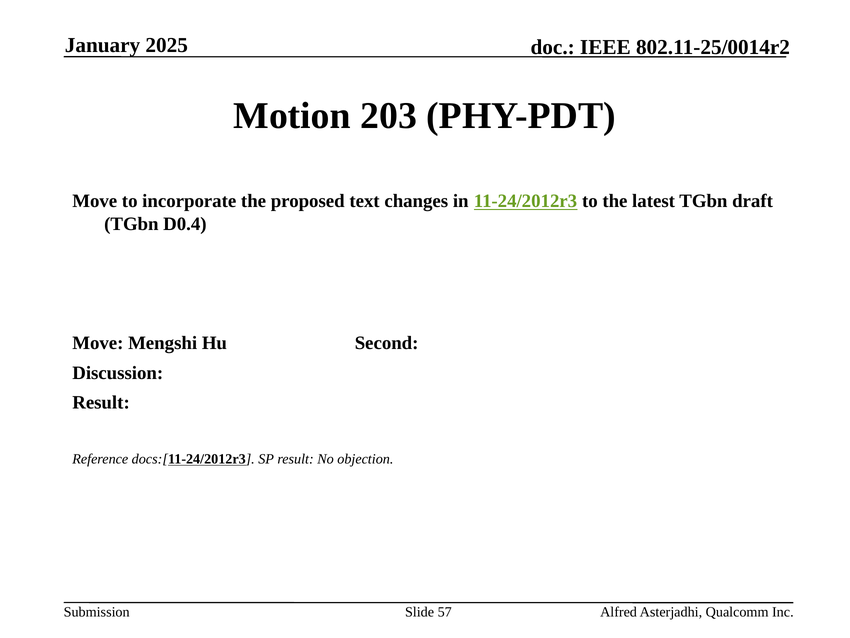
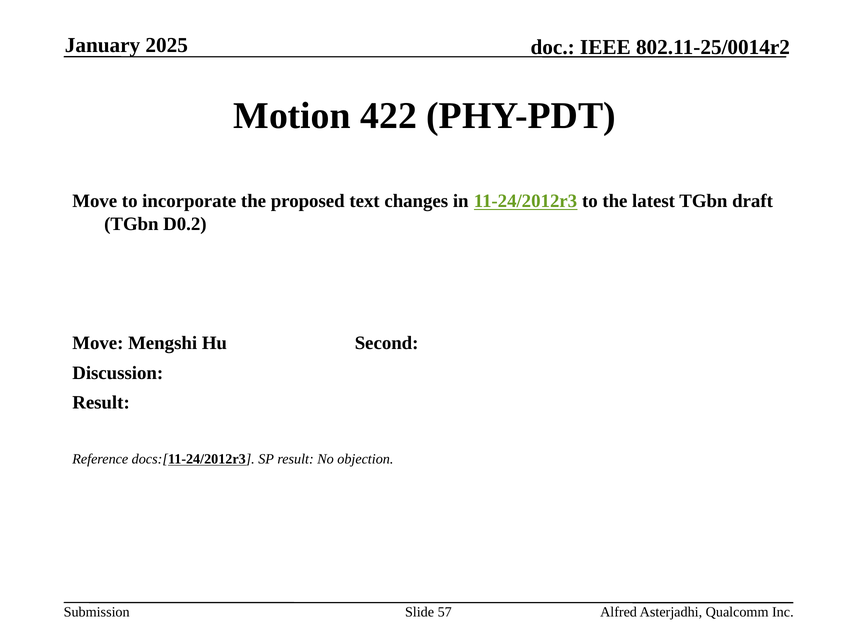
203: 203 -> 422 (389, 116)
D0.4: D0.4 -> D0.2 (185, 224)
